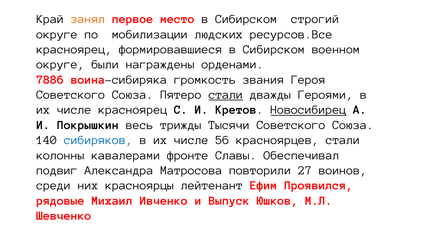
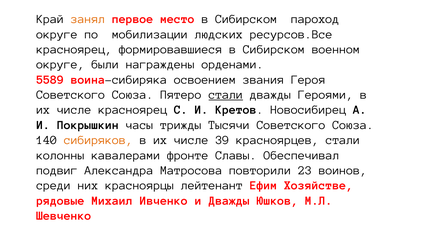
строгий: строгий -> пароход (315, 19)
7886: 7886 -> 5589 (50, 80)
громкость: громкость -> освоением (205, 80)
Новосибирец underline: present -> none (308, 110)
весь: весь -> часы (140, 125)
сибиряков colour: blue -> orange (98, 140)
56: 56 -> 39 (222, 140)
27: 27 -> 23 (305, 171)
Проявился: Проявился -> Хозяйстве (319, 186)
и Выпуск: Выпуск -> Дважды (229, 201)
